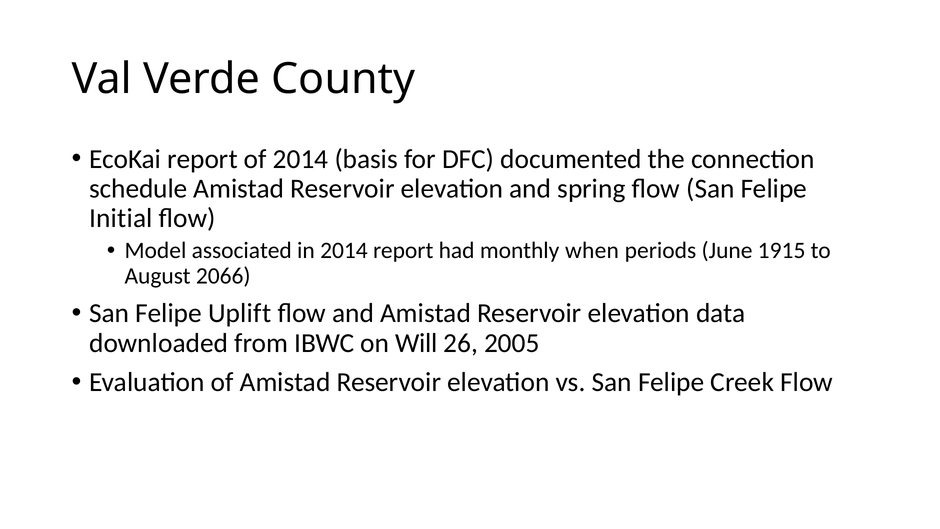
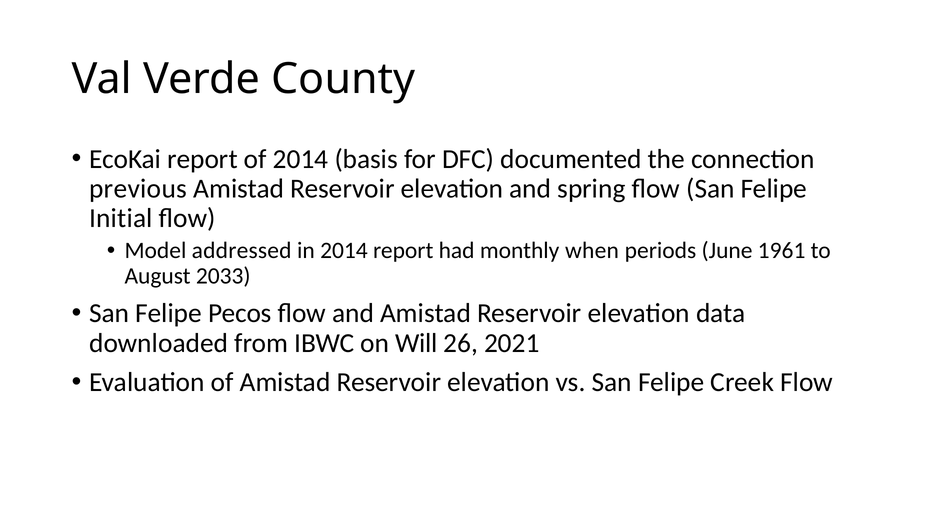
schedule: schedule -> previous (138, 189)
associated: associated -> addressed (242, 251)
1915: 1915 -> 1961 (782, 251)
2066: 2066 -> 2033 (223, 276)
Uplift: Uplift -> Pecos (240, 313)
2005: 2005 -> 2021 (512, 343)
